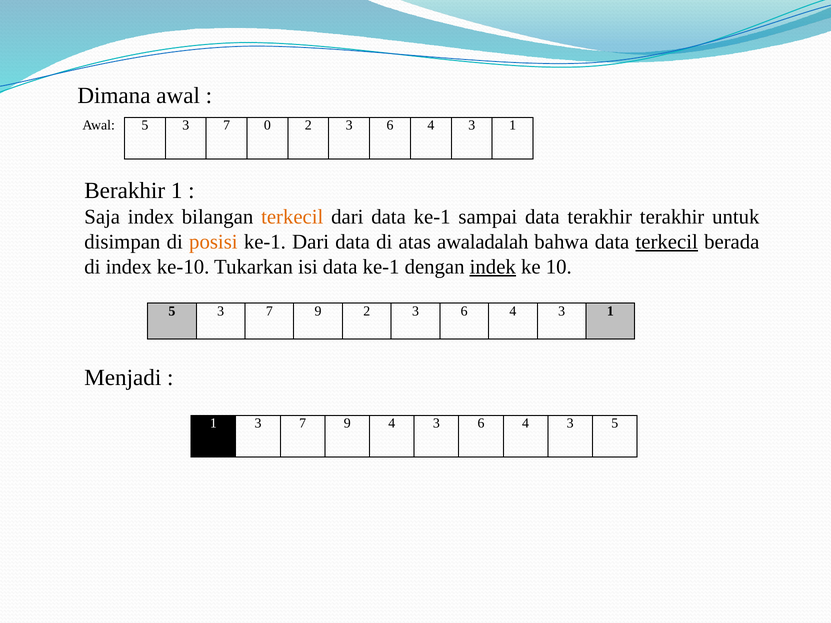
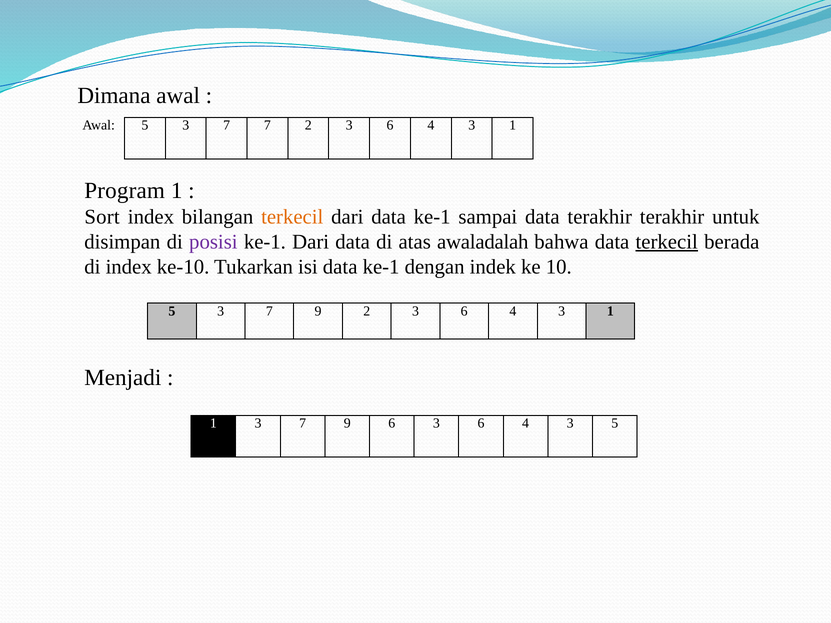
7 0: 0 -> 7 (267, 125)
Berakhir: Berakhir -> Program (125, 191)
Saja: Saja -> Sort (102, 217)
posisi colour: orange -> purple (213, 242)
indek underline: present -> none (493, 267)
9 4: 4 -> 6 (392, 423)
